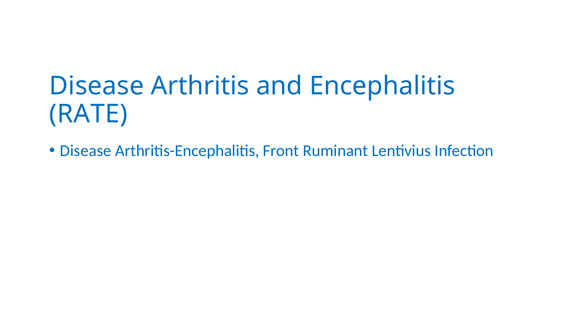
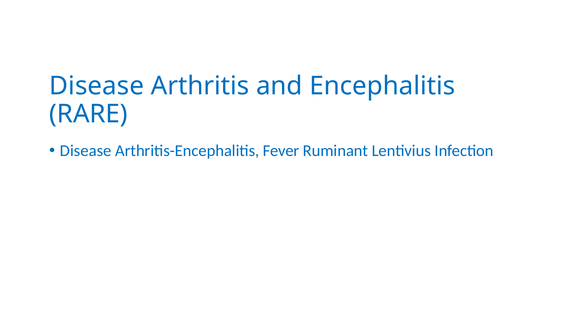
RATE: RATE -> RARE (88, 114)
Front: Front -> Fever (281, 151)
